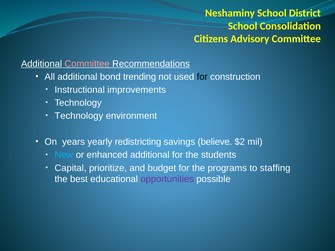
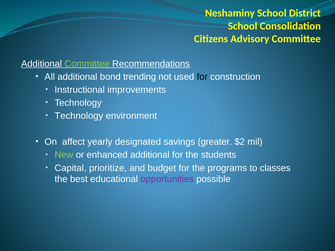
Committee colour: pink -> light green (87, 64)
years: years -> affect (74, 142)
redistricting: redistricting -> designated (138, 142)
believe: believe -> greater (215, 142)
New colour: light blue -> light green (64, 155)
staffing: staffing -> classes (275, 168)
